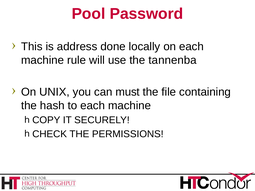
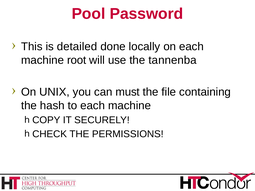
address: address -> detailed (77, 47)
rule: rule -> root (77, 60)
